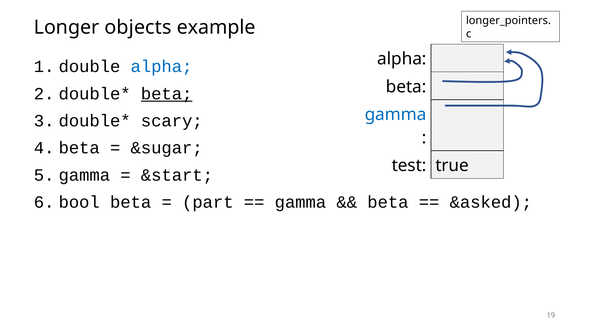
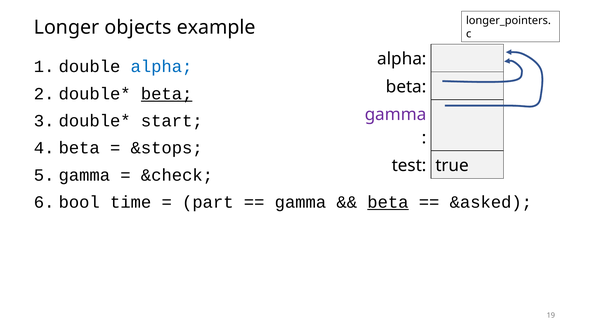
gamma colour: blue -> purple (396, 115)
scary: scary -> start (172, 121)
&sugar: &sugar -> &stops (167, 148)
&start: &start -> &check (177, 175)
beta: beta -> time (131, 202)
beta underline: none -> present (388, 202)
